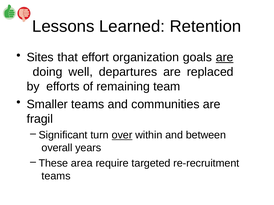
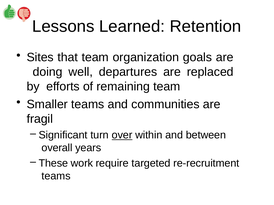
that effort: effort -> team (95, 58)
are underline: present -> none (225, 58)
area: area -> work (82, 164)
